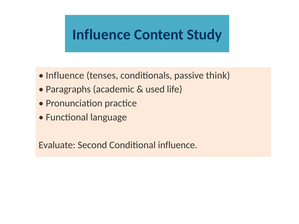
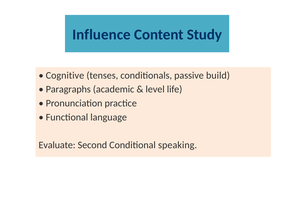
Influence: Influence -> Cognitive (65, 75)
think: think -> build (218, 75)
used: used -> level (155, 89)
Conditional influence: influence -> speaking (178, 145)
